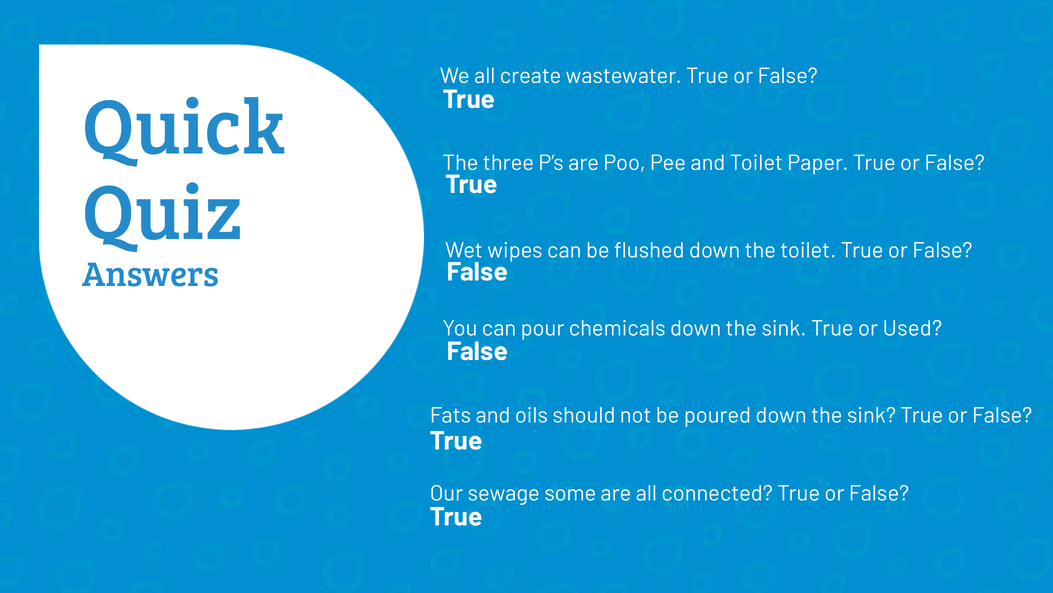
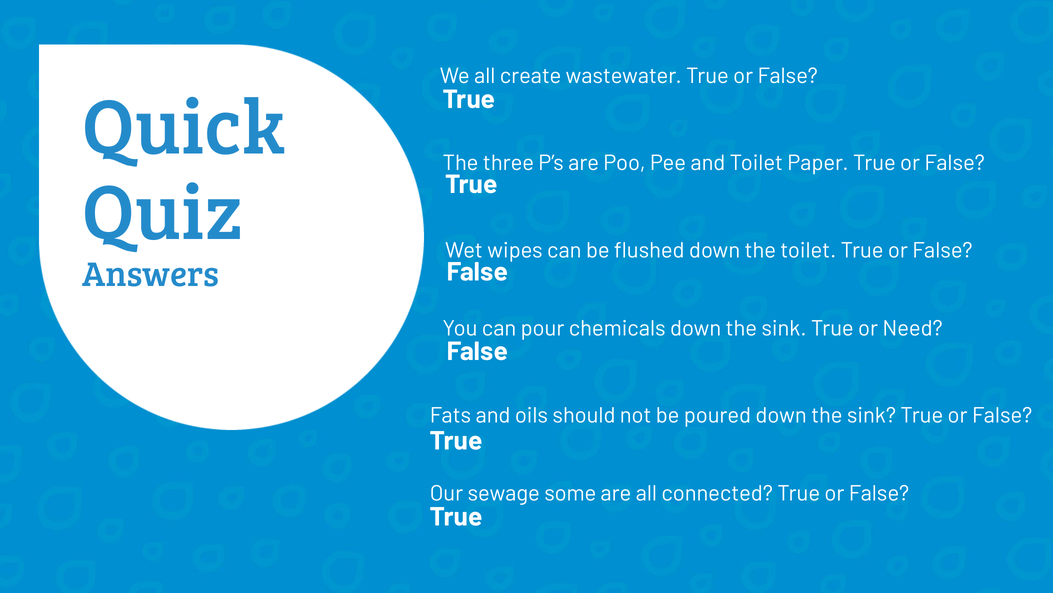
Used: Used -> Need (913, 328)
